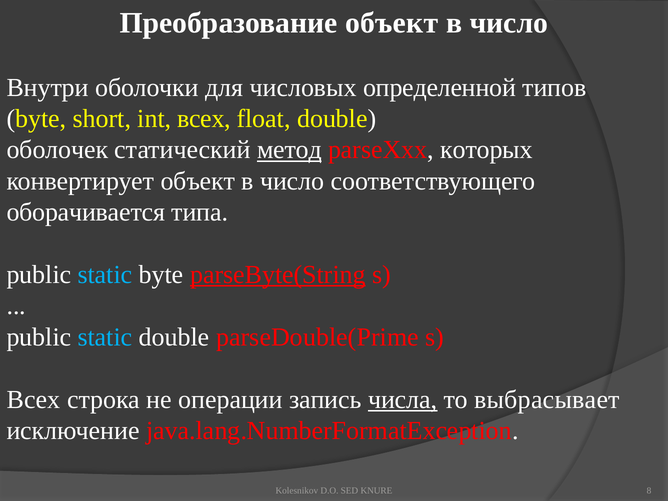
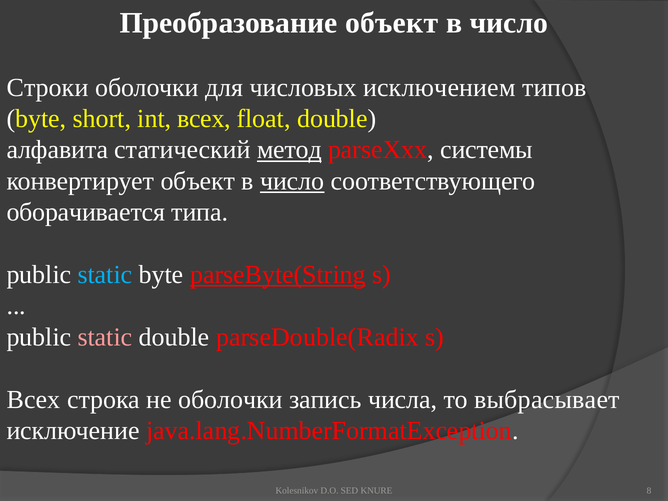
Внутри: Внутри -> Строки (48, 88)
определенной: определенной -> исключением (439, 88)
оболочек: оболочек -> алфавита (57, 150)
которых: которых -> системы (486, 150)
число underline: none -> present (292, 181)
static colour: light blue -> pink (105, 337)
parseDouble(Prime: parseDouble(Prime -> parseDouble(Radix (317, 337)
не операции: операции -> оболочки (230, 399)
числа underline: present -> none (403, 399)
